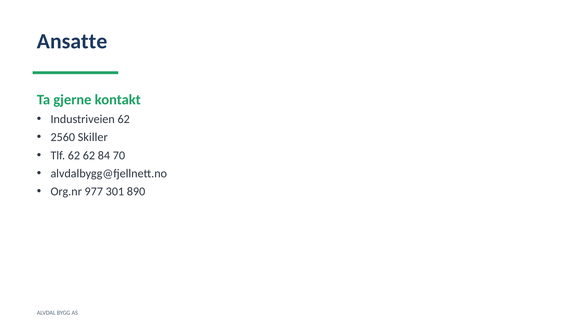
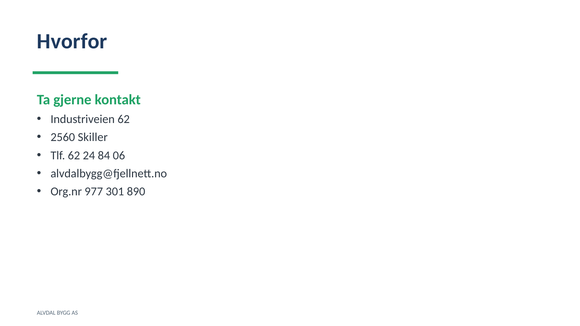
Ansatte: Ansatte -> Hvorfor (72, 41)
62 62: 62 -> 24 (89, 156)
70: 70 -> 06 (119, 156)
